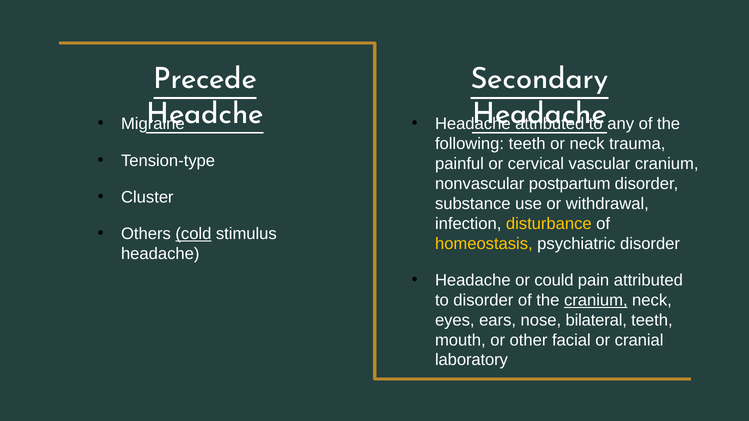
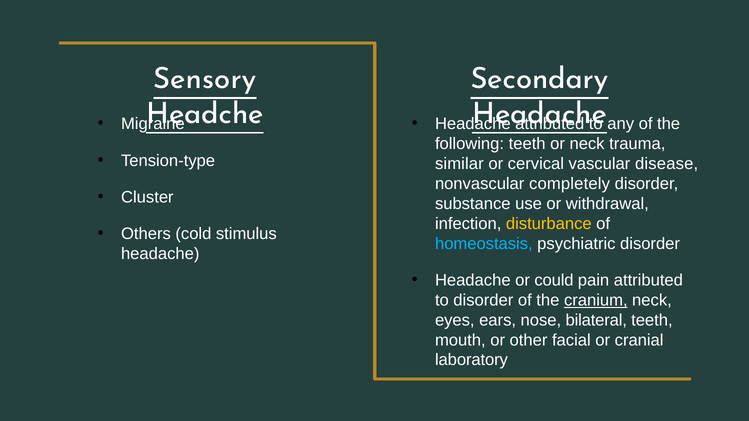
Precede: Precede -> Sensory (205, 79)
painful: painful -> similar (459, 164)
vascular cranium: cranium -> disease (667, 164)
postpartum: postpartum -> completely (570, 184)
cold underline: present -> none (193, 234)
homeostasis colour: yellow -> light blue (484, 244)
